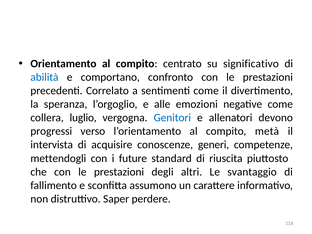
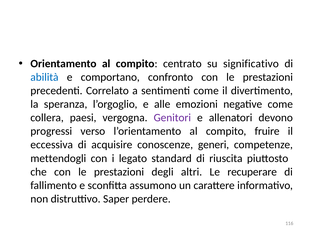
luglio: luglio -> paesi (83, 118)
Genitori colour: blue -> purple (172, 118)
metà: metà -> fruire (267, 131)
intervista: intervista -> eccessiva (52, 145)
future: future -> legato (133, 158)
svantaggio: svantaggio -> recuperare (252, 172)
